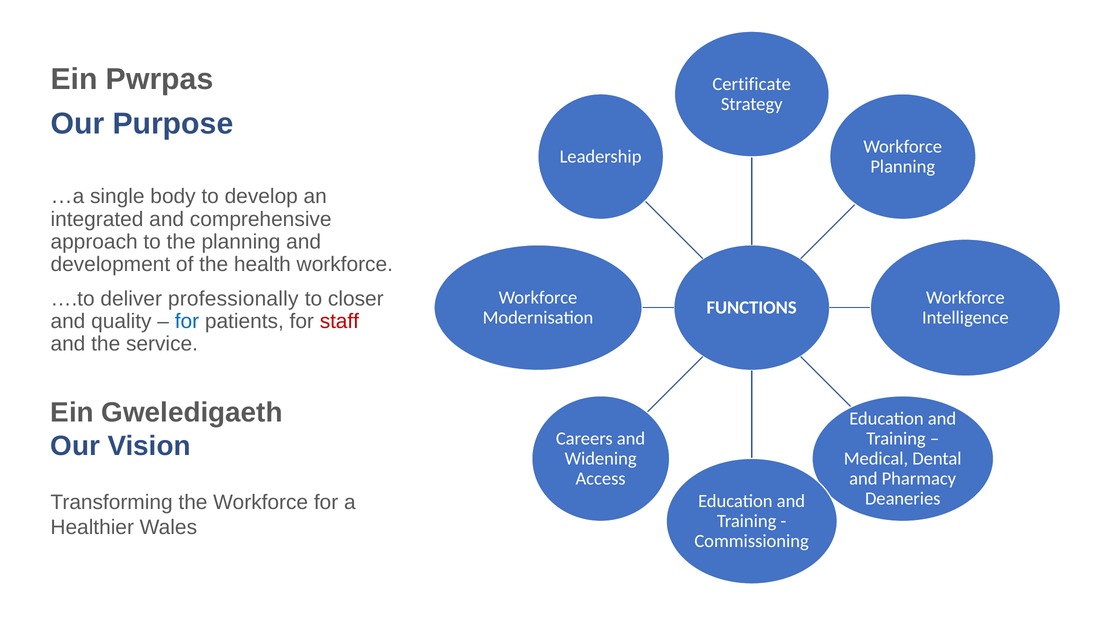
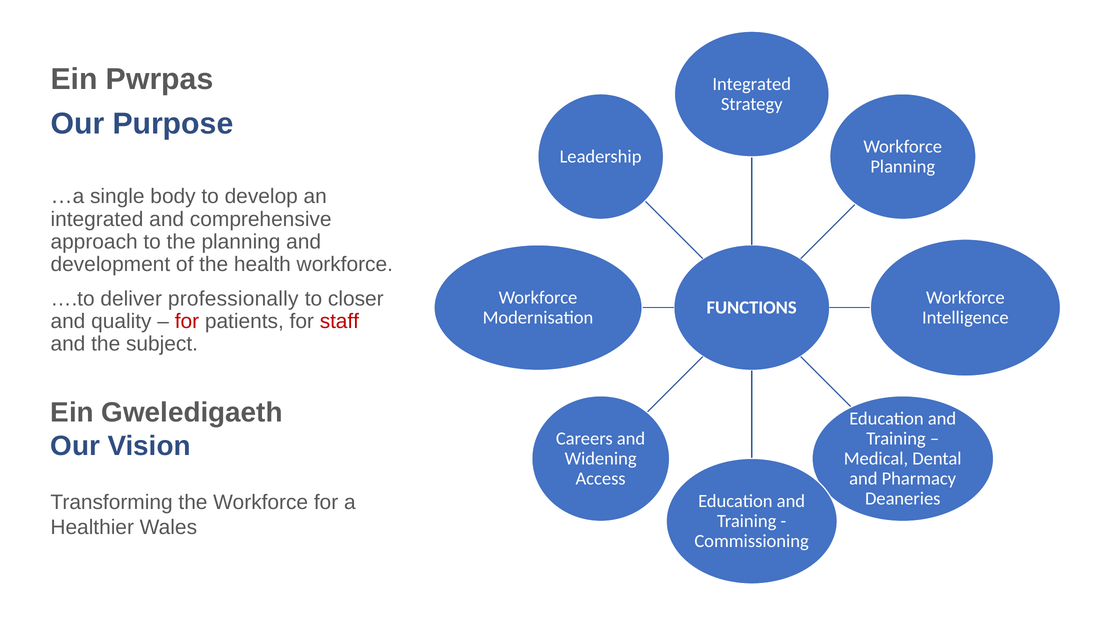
Certificate: Certificate -> Integrated (752, 84)
for colour: blue -> red (187, 321)
service: service -> subject (162, 344)
